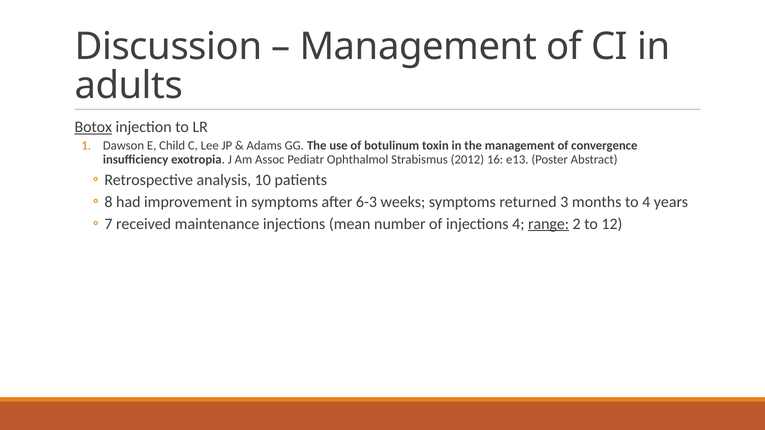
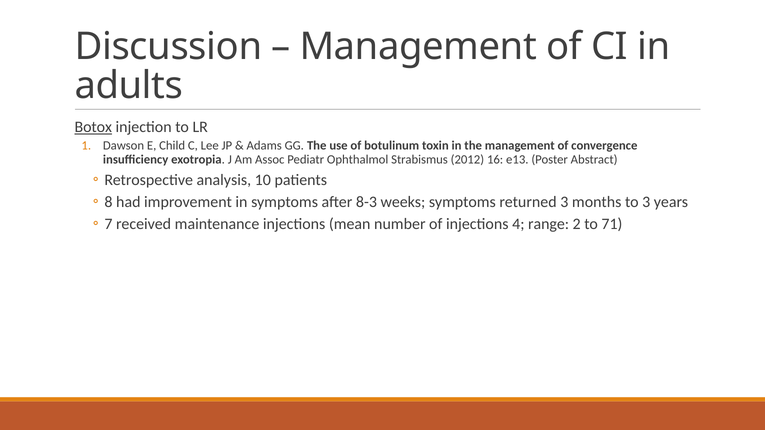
6-3: 6-3 -> 8-3 (366, 202)
to 4: 4 -> 3 (646, 202)
range underline: present -> none (549, 224)
12: 12 -> 71 (612, 224)
